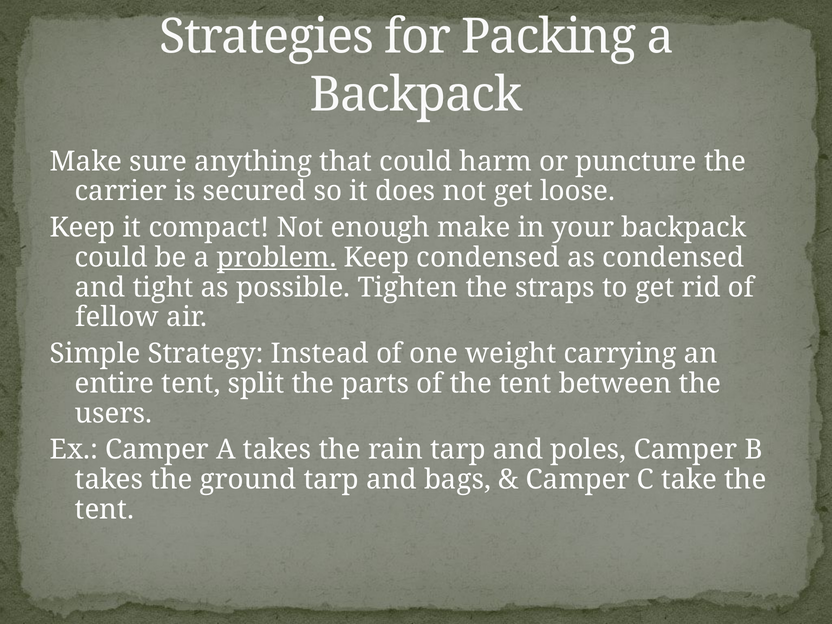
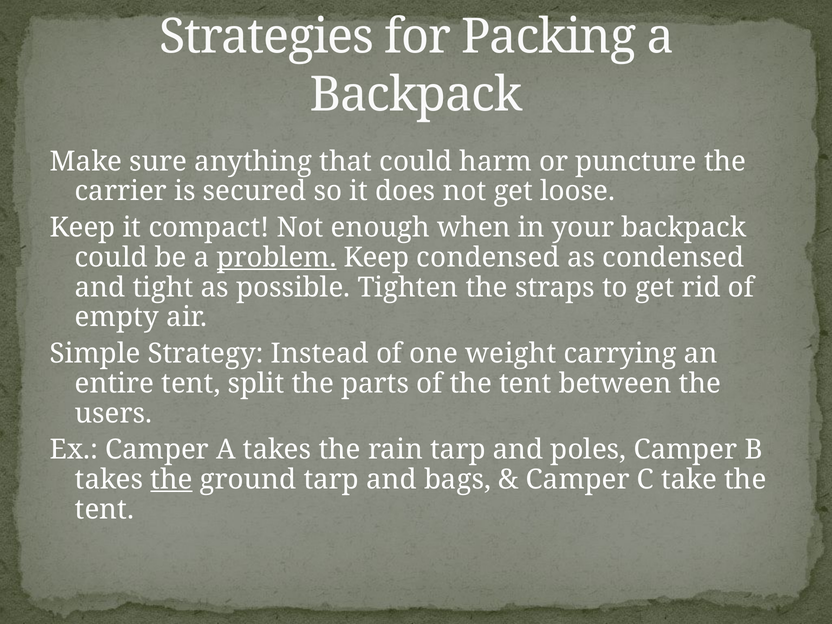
enough make: make -> when (474, 228)
fellow: fellow -> empty (117, 317)
the underline: none -> present (172, 479)
